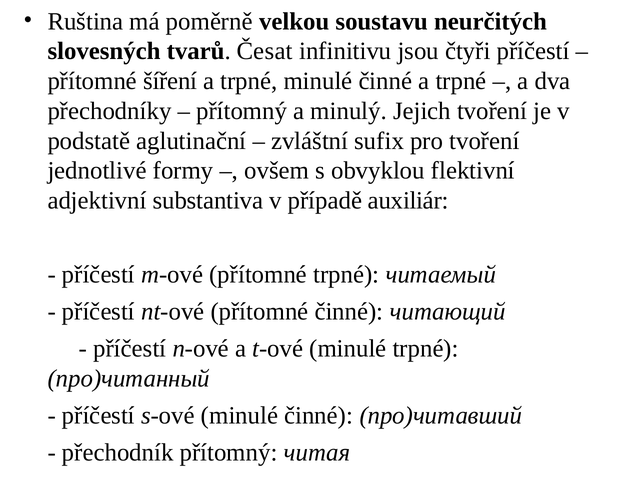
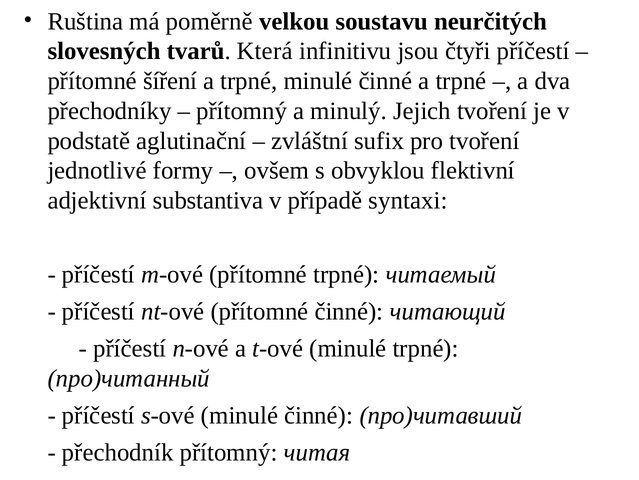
Česat: Česat -> Která (265, 51)
auxiliár: auxiliár -> syntaxi (408, 200)
